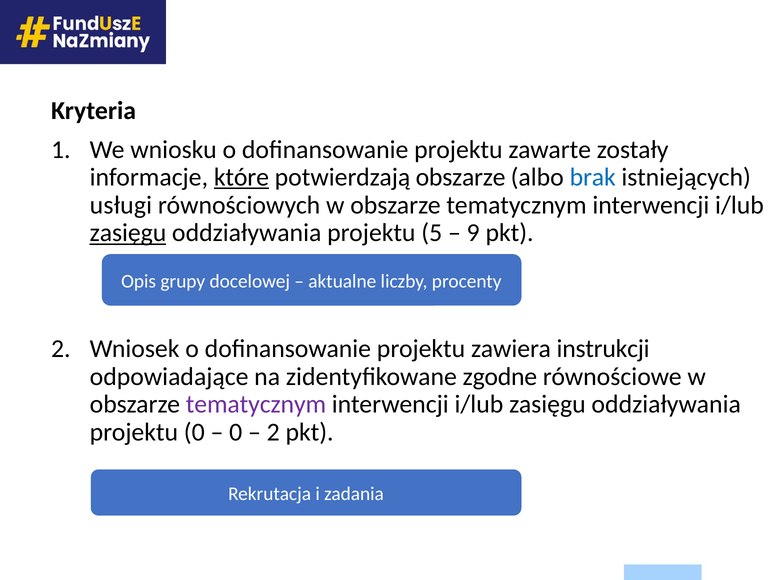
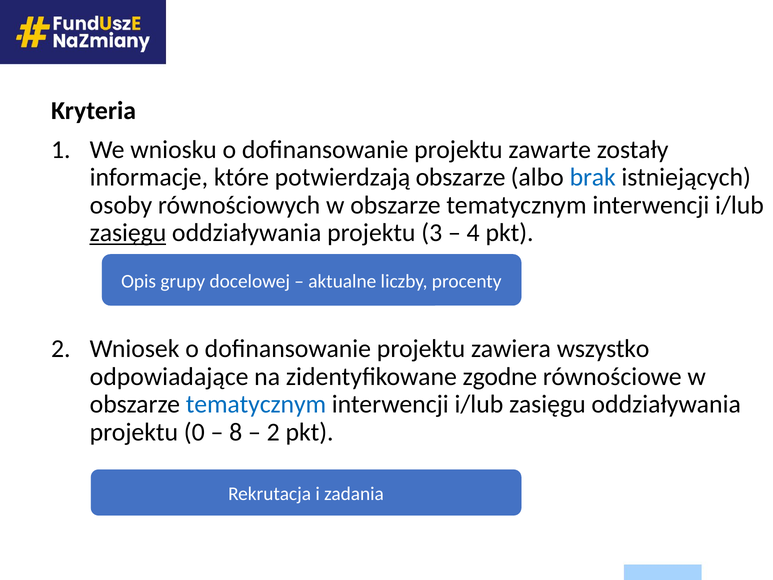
które underline: present -> none (241, 177)
usługi: usługi -> osoby (121, 205)
5: 5 -> 3 (432, 233)
9: 9 -> 4 (473, 233)
instrukcji: instrukcji -> wszystko (603, 349)
tematycznym colour: purple -> blue (256, 404)
0: 0 -> 8 (236, 432)
